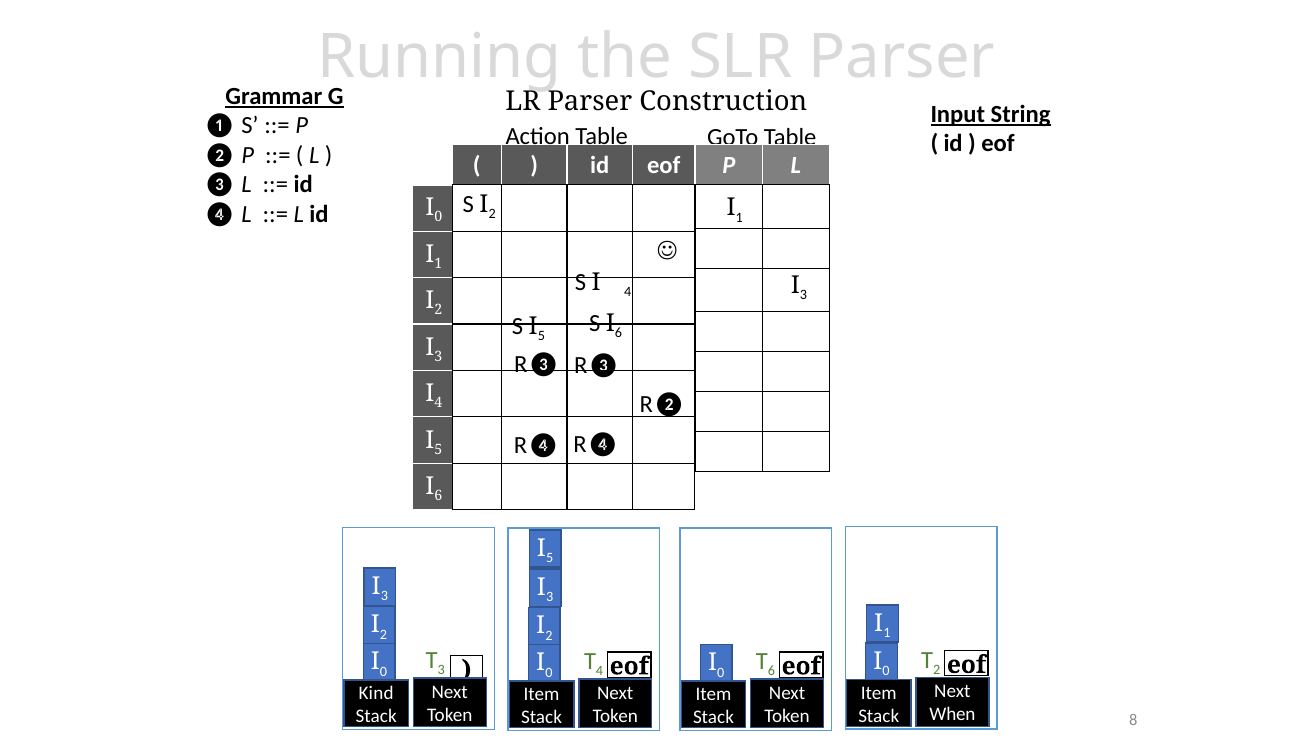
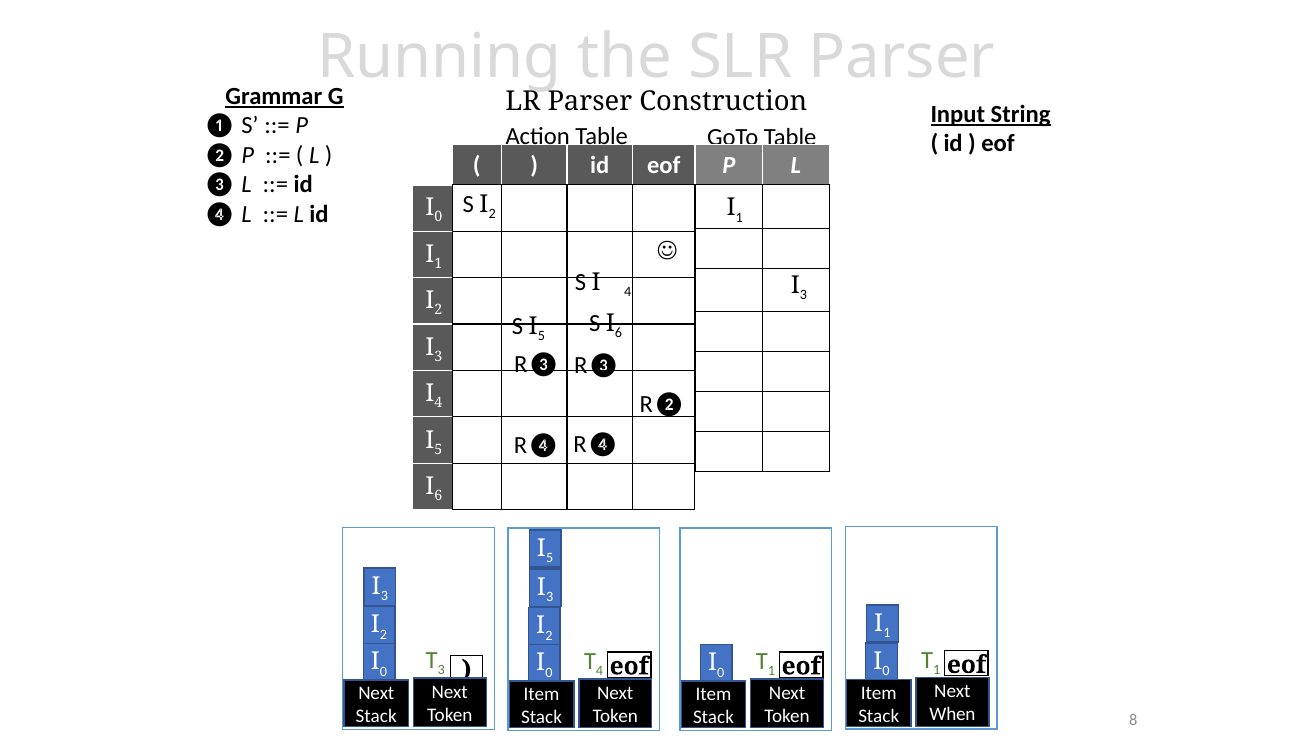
2: 2 -> 1 (937, 669)
6: 6 -> 1 (772, 671)
Kind: Kind -> Next (376, 693)
